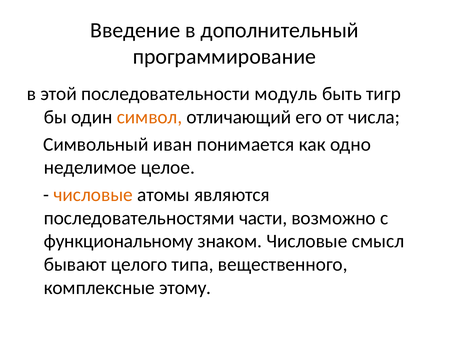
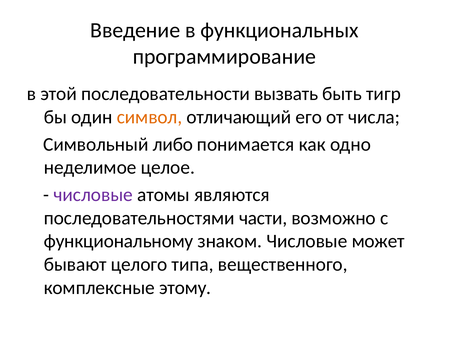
дополнительный: дополнительный -> функциональных (280, 30)
модуль: модуль -> вызвать (286, 94)
иван: иван -> либо (173, 144)
числовые colour: orange -> purple (93, 195)
смысл: смысл -> может (378, 241)
